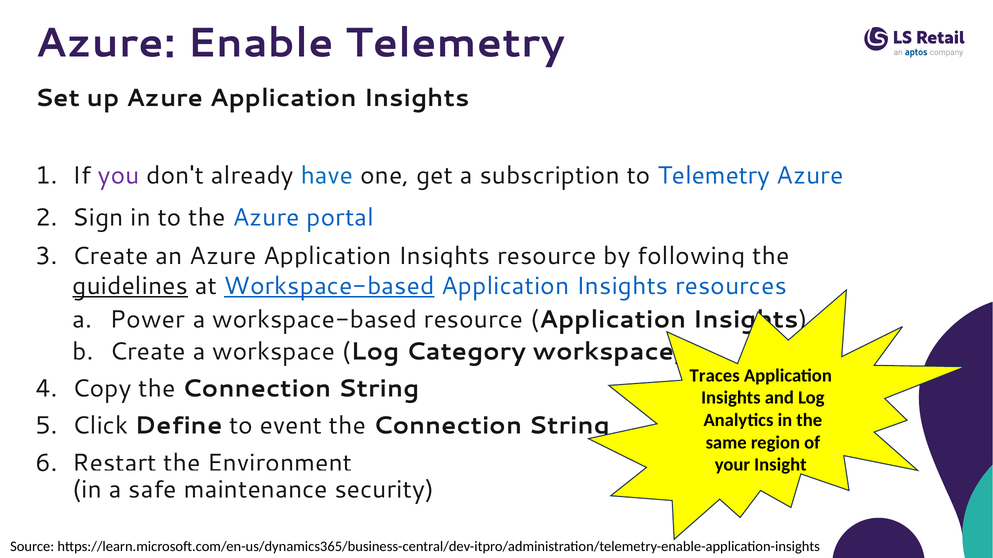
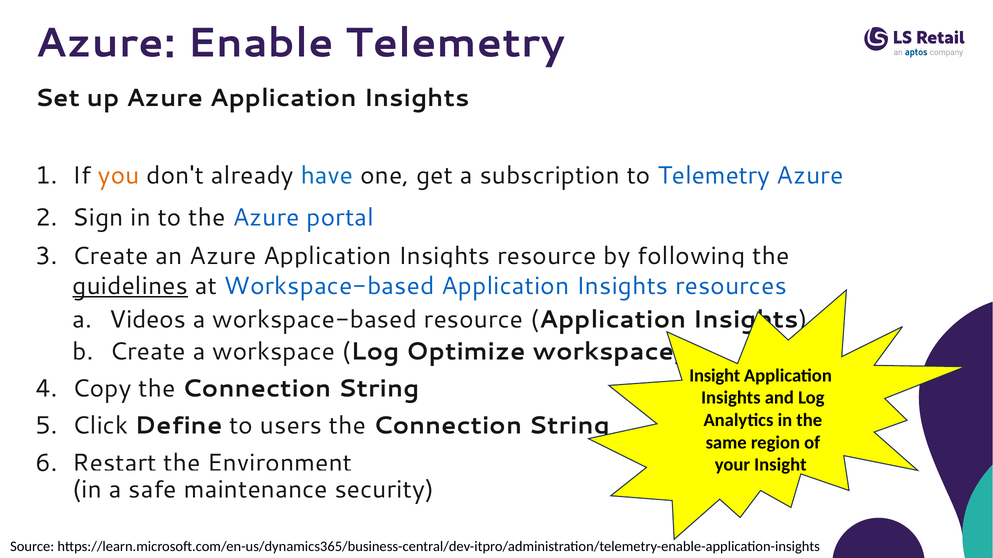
you colour: purple -> orange (119, 176)
Workspace-based underline: present -> none (329, 287)
Power: Power -> Videos (148, 320)
Category: Category -> Optimize (466, 352)
Traces: Traces -> Insight (715, 376)
event: event -> users (291, 426)
